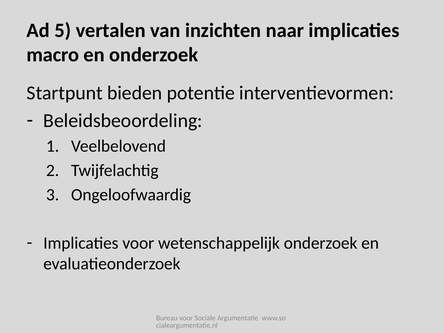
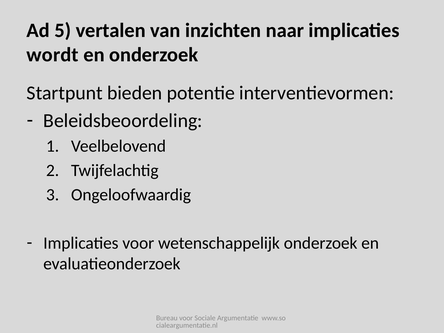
macro: macro -> wordt (53, 55)
